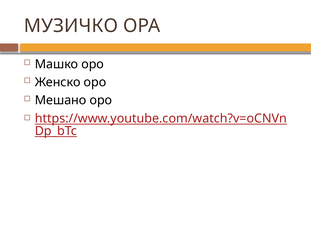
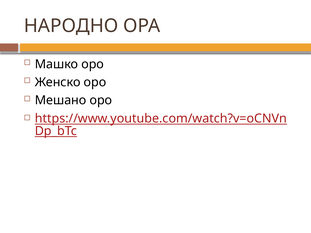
МУЗИЧКО: МУЗИЧКО -> НАРОДНО (71, 26)
